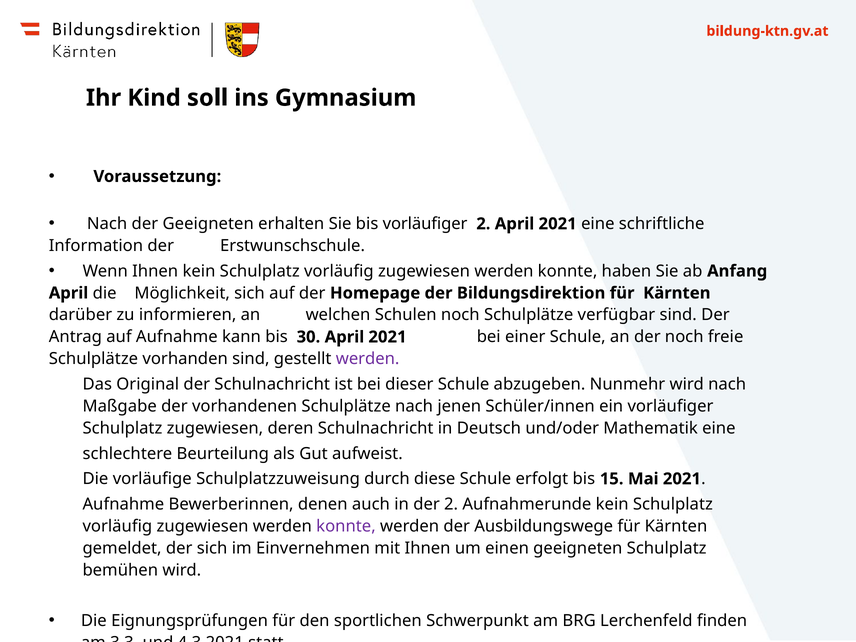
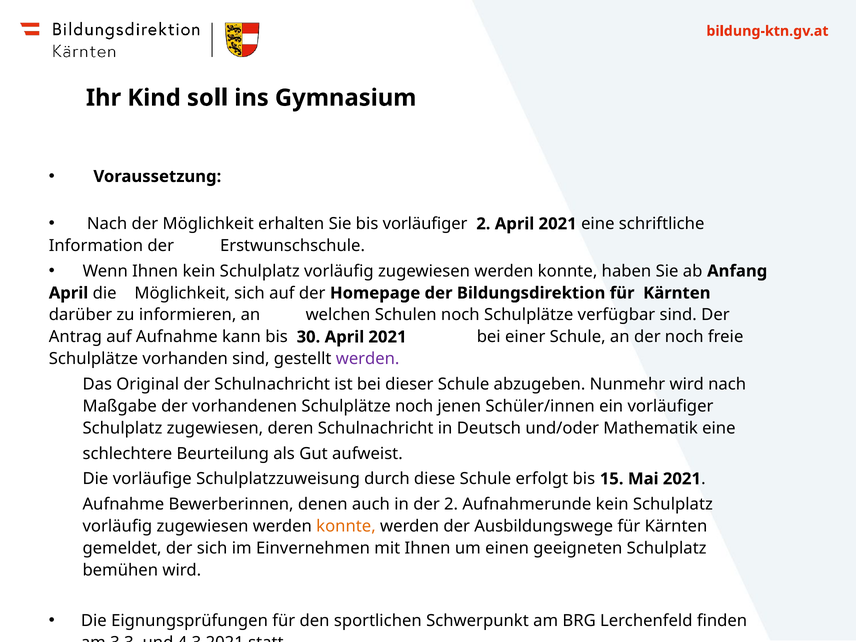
der Geeigneten: Geeigneten -> Möglichkeit (208, 224)
Schulplätze nach: nach -> noch (414, 406)
konnte colour: purple -> orange (346, 526)
